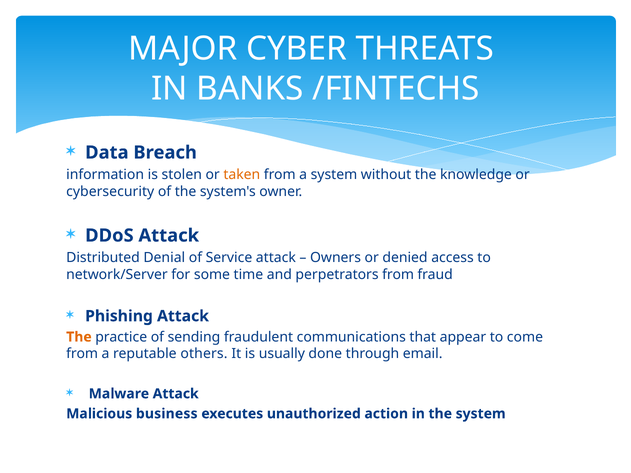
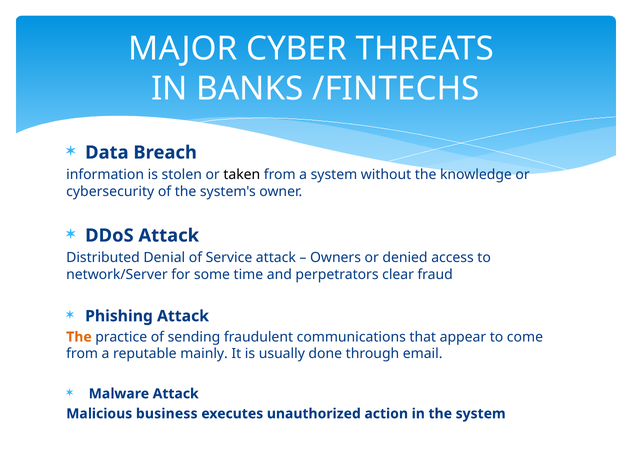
taken colour: orange -> black (242, 175)
perpetrators from: from -> clear (398, 275)
others: others -> mainly (204, 354)
